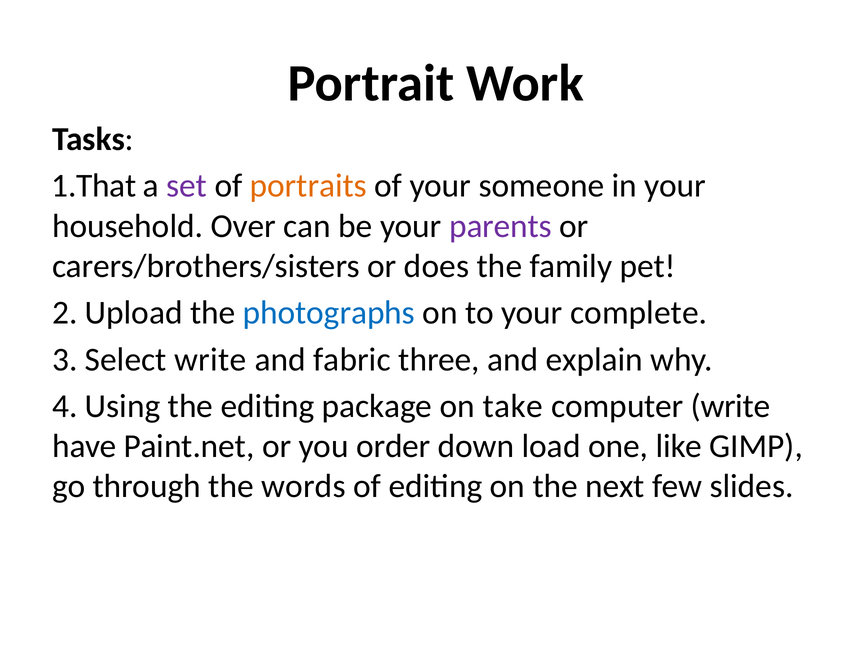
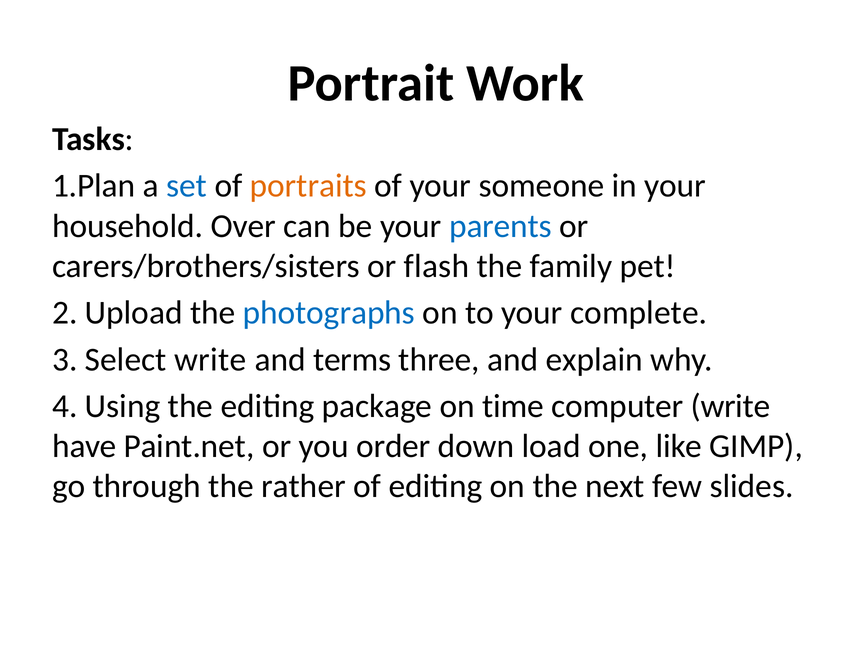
1.That: 1.That -> 1.Plan (94, 186)
set colour: purple -> blue (187, 186)
parents colour: purple -> blue (501, 226)
does: does -> flash (437, 266)
fabric: fabric -> terms (352, 360)
take: take -> time (513, 406)
words: words -> rather (303, 486)
